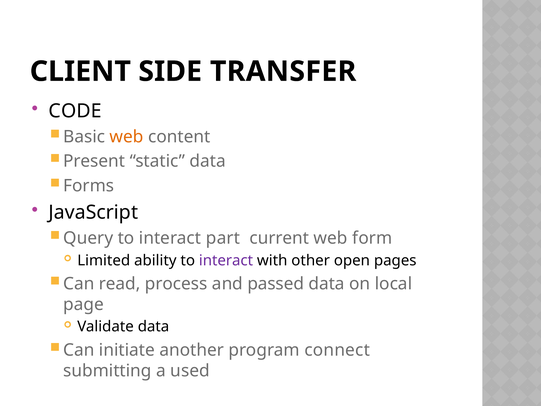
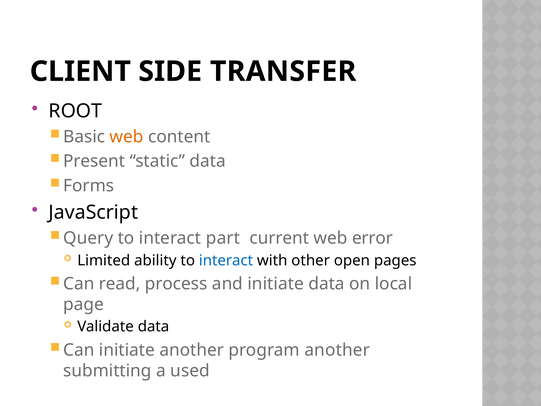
CODE: CODE -> ROOT (75, 111)
form: form -> error (373, 238)
interact colour: purple -> blue (226, 260)
and passed: passed -> initiate (276, 284)
program connect: connect -> another (337, 350)
